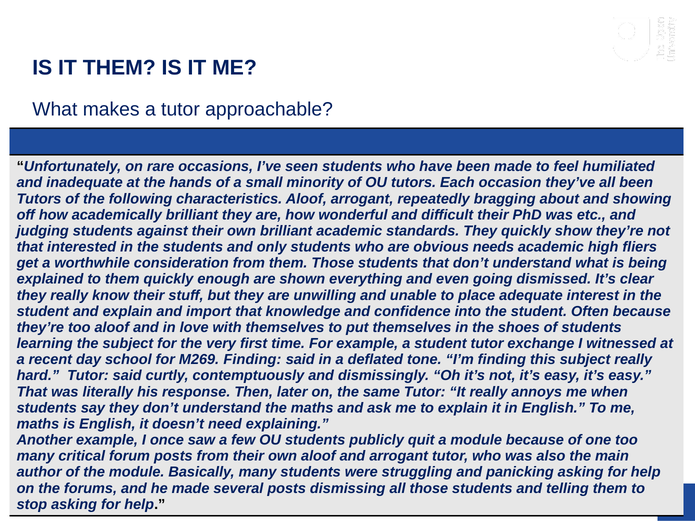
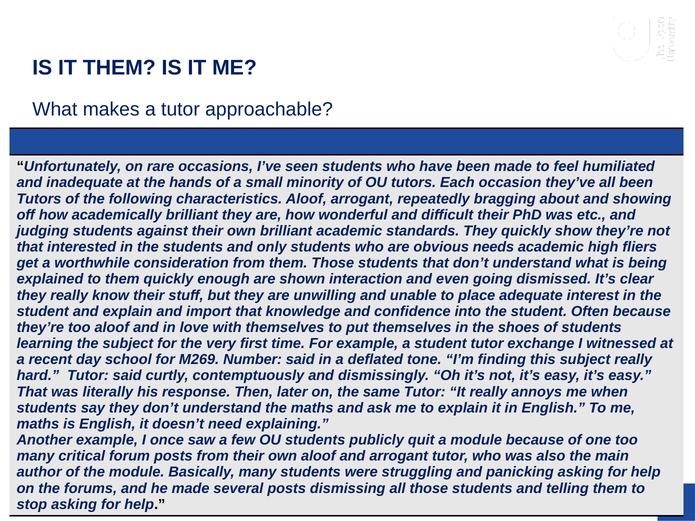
everything: everything -> interaction (366, 279)
M269 Finding: Finding -> Number (253, 360)
